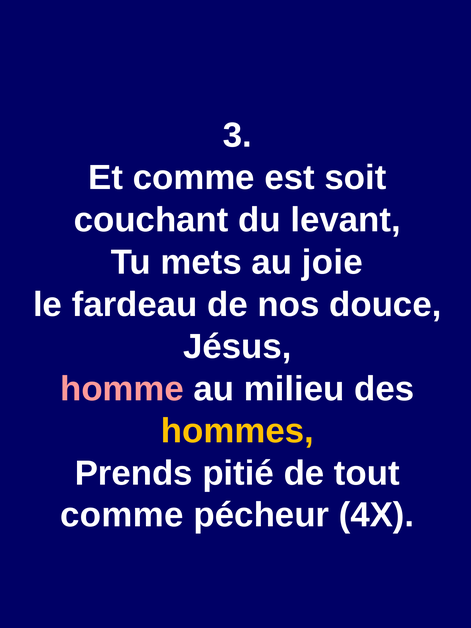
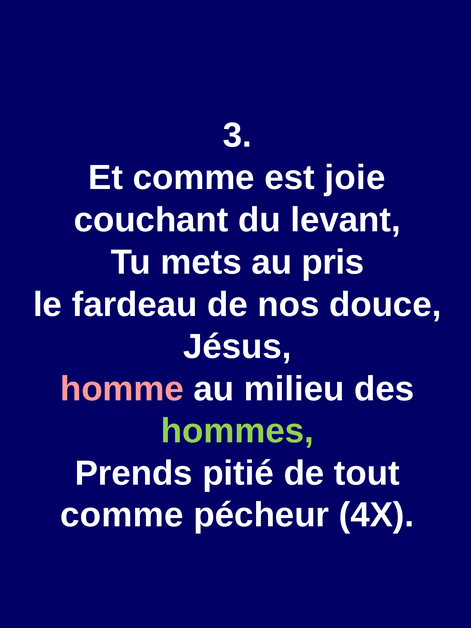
soit: soit -> joie (355, 178)
joie: joie -> pris (333, 262)
hommes colour: yellow -> light green (237, 431)
